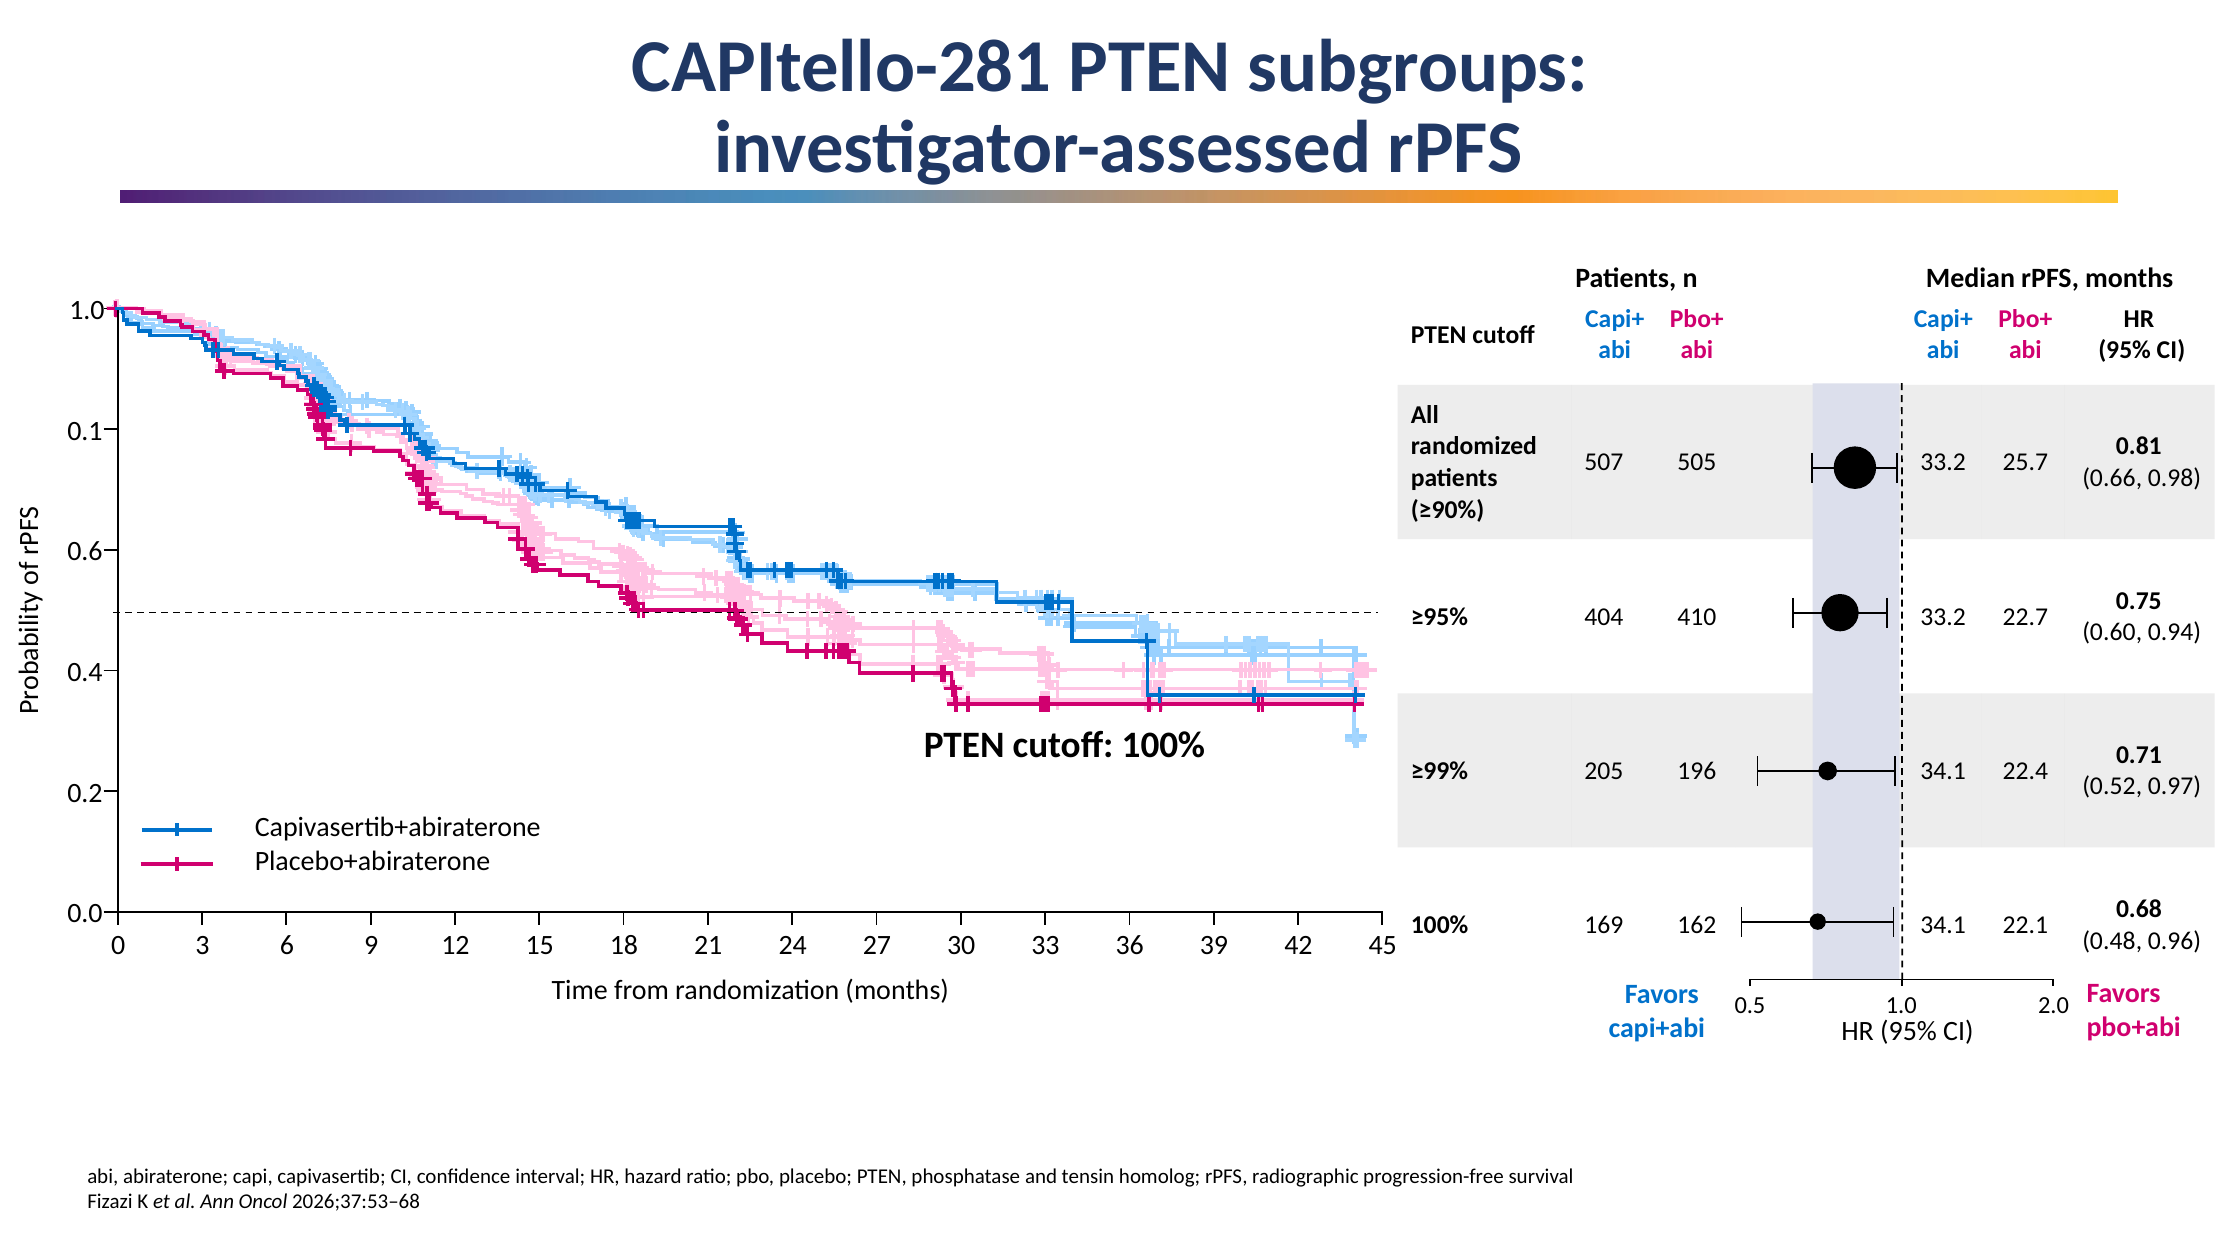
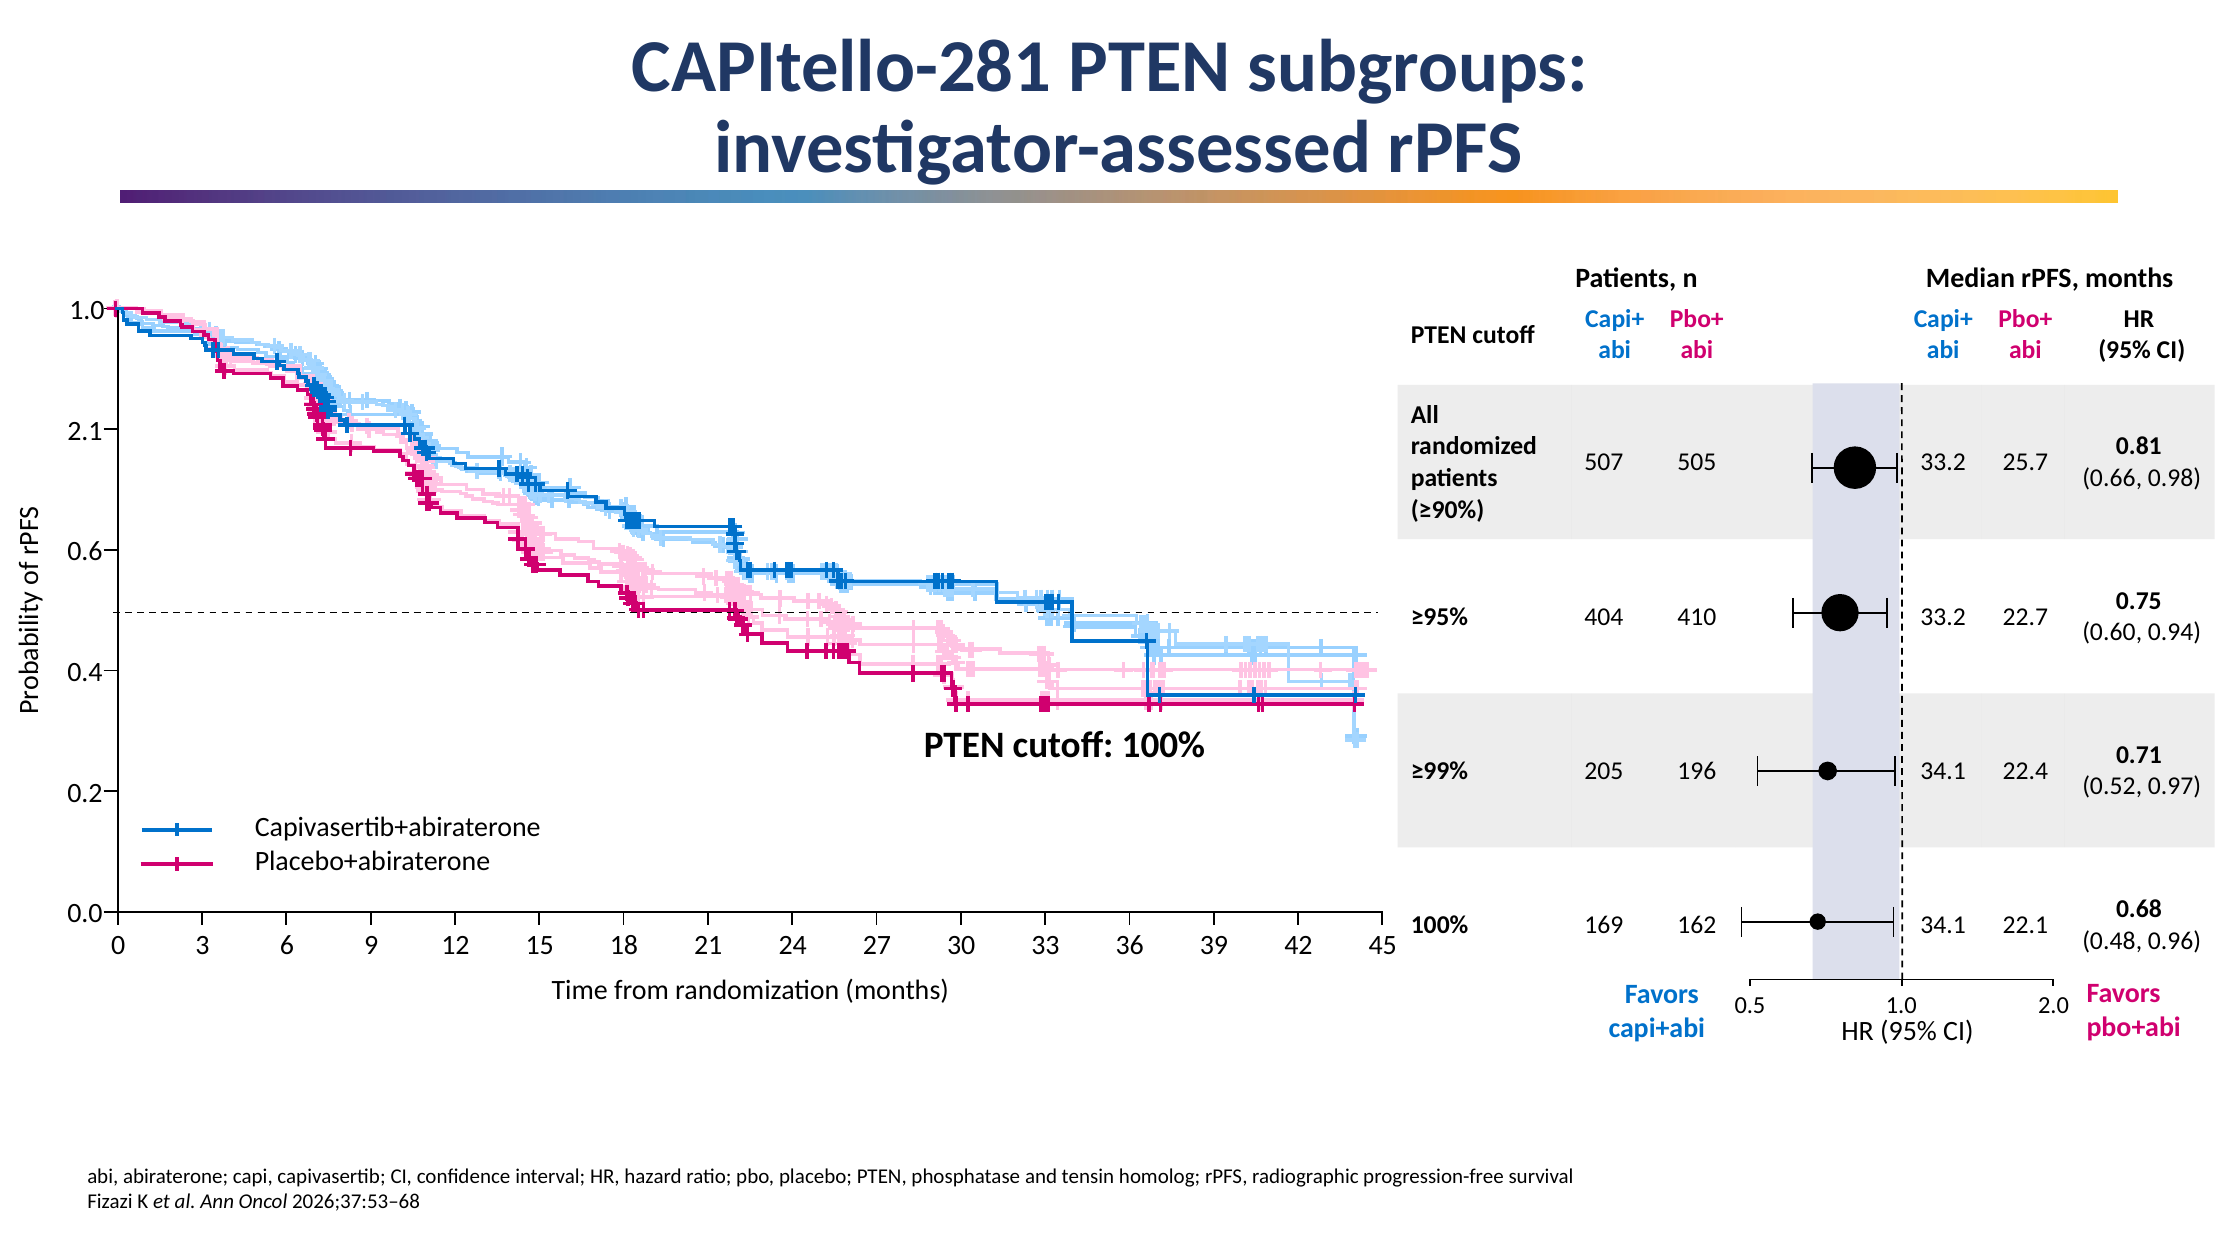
0.1: 0.1 -> 2.1 (85, 431)
